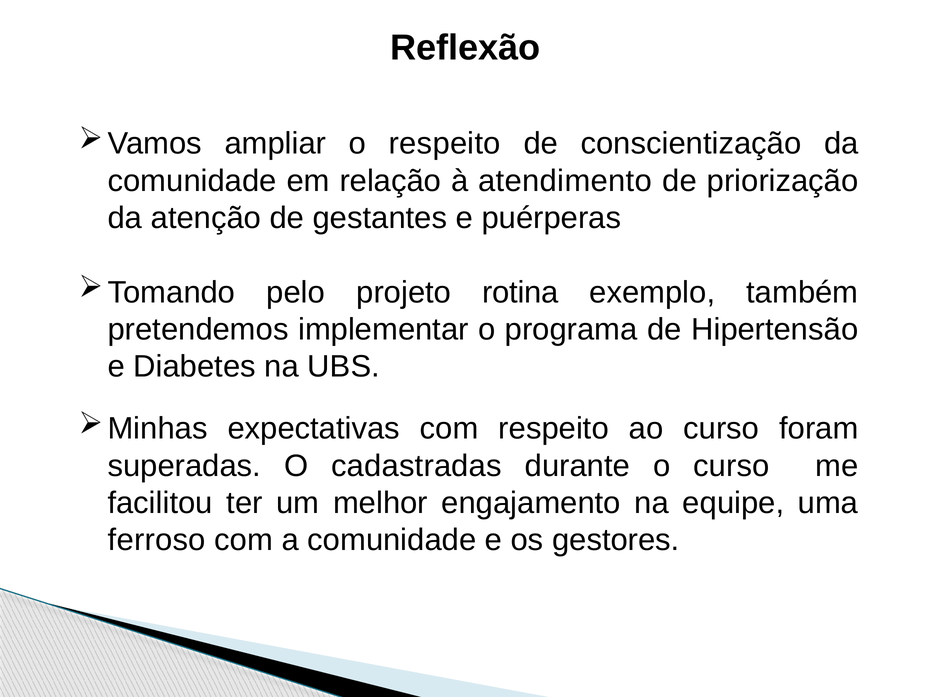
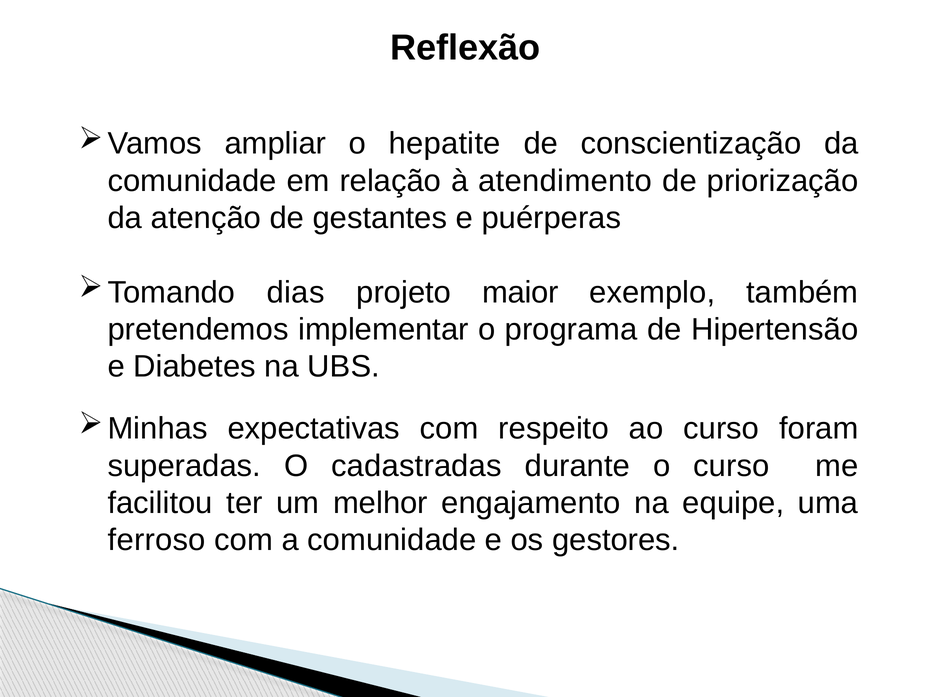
o respeito: respeito -> hepatite (445, 144)
pelo: pelo -> dias (296, 293)
rotina: rotina -> maior (520, 293)
